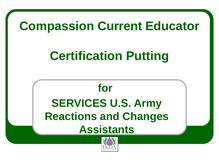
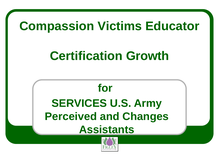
Current: Current -> Victims (120, 26)
Putting: Putting -> Growth (148, 56)
Reactions: Reactions -> Perceived (71, 117)
